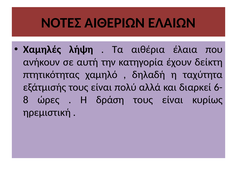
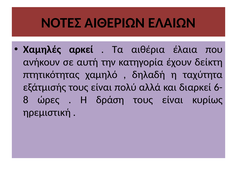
λήψη: λήψη -> αρκεί (81, 50)
